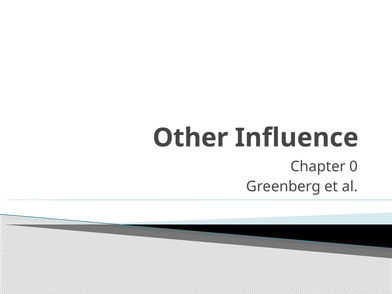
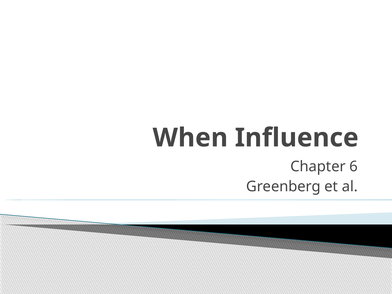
Other: Other -> When (190, 138)
0: 0 -> 6 (354, 167)
